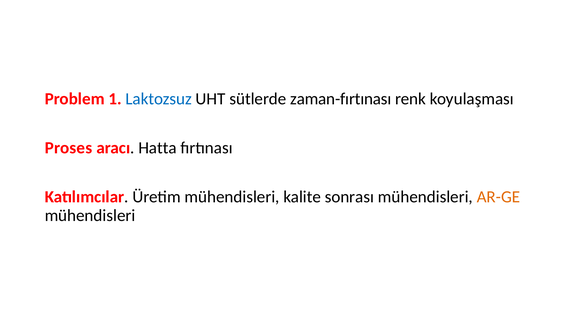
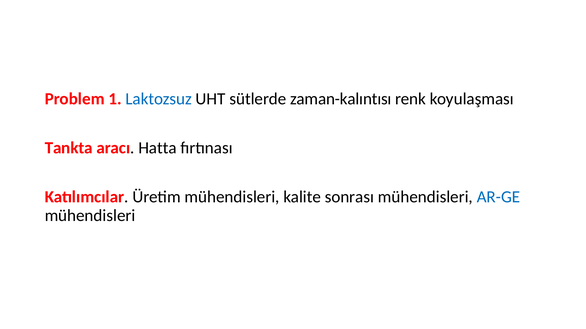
zaman-fırtınası: zaman-fırtınası -> zaman-kalıntısı (341, 99)
Proses: Proses -> Tankta (69, 148)
AR-GE colour: orange -> blue (498, 197)
